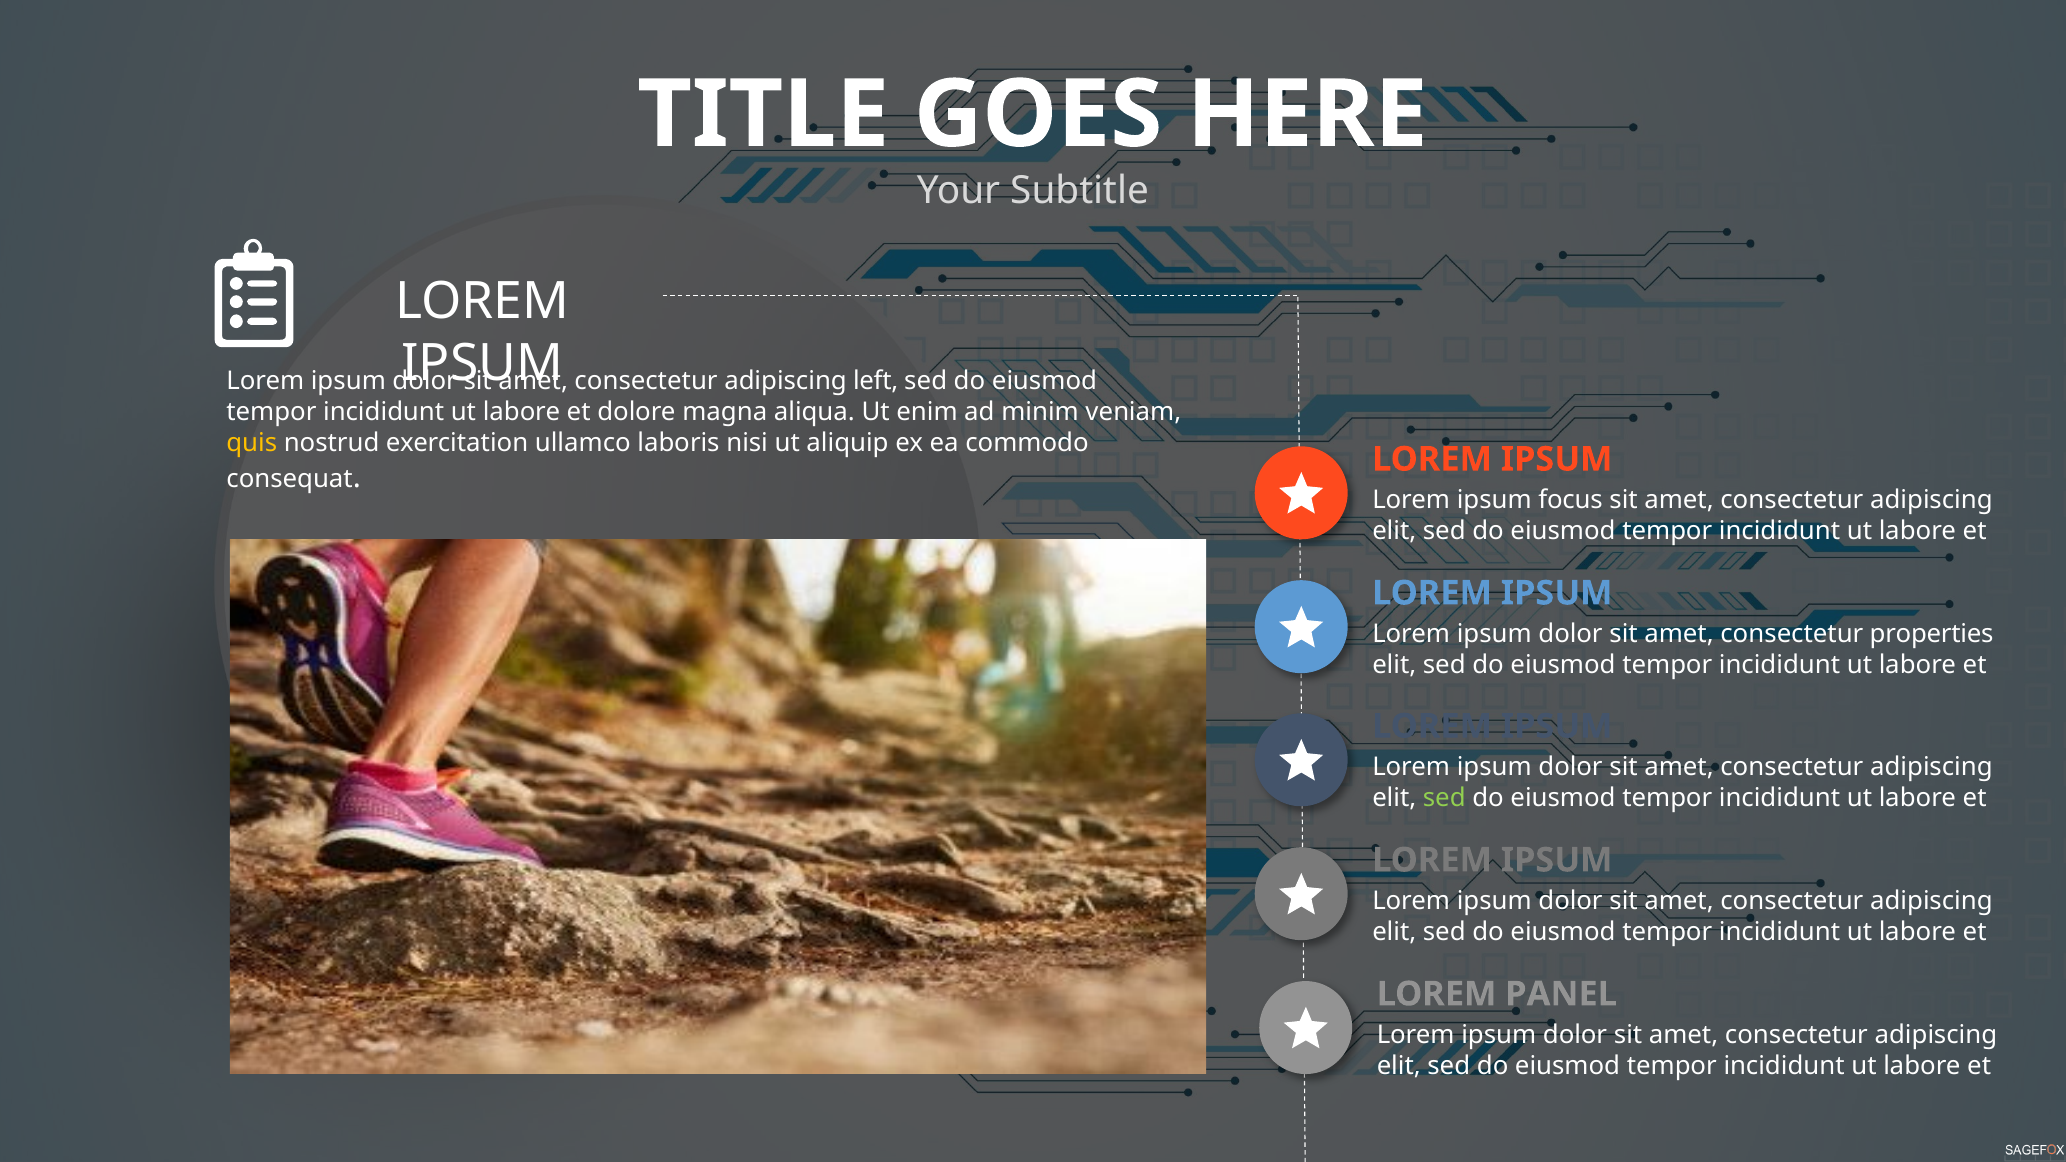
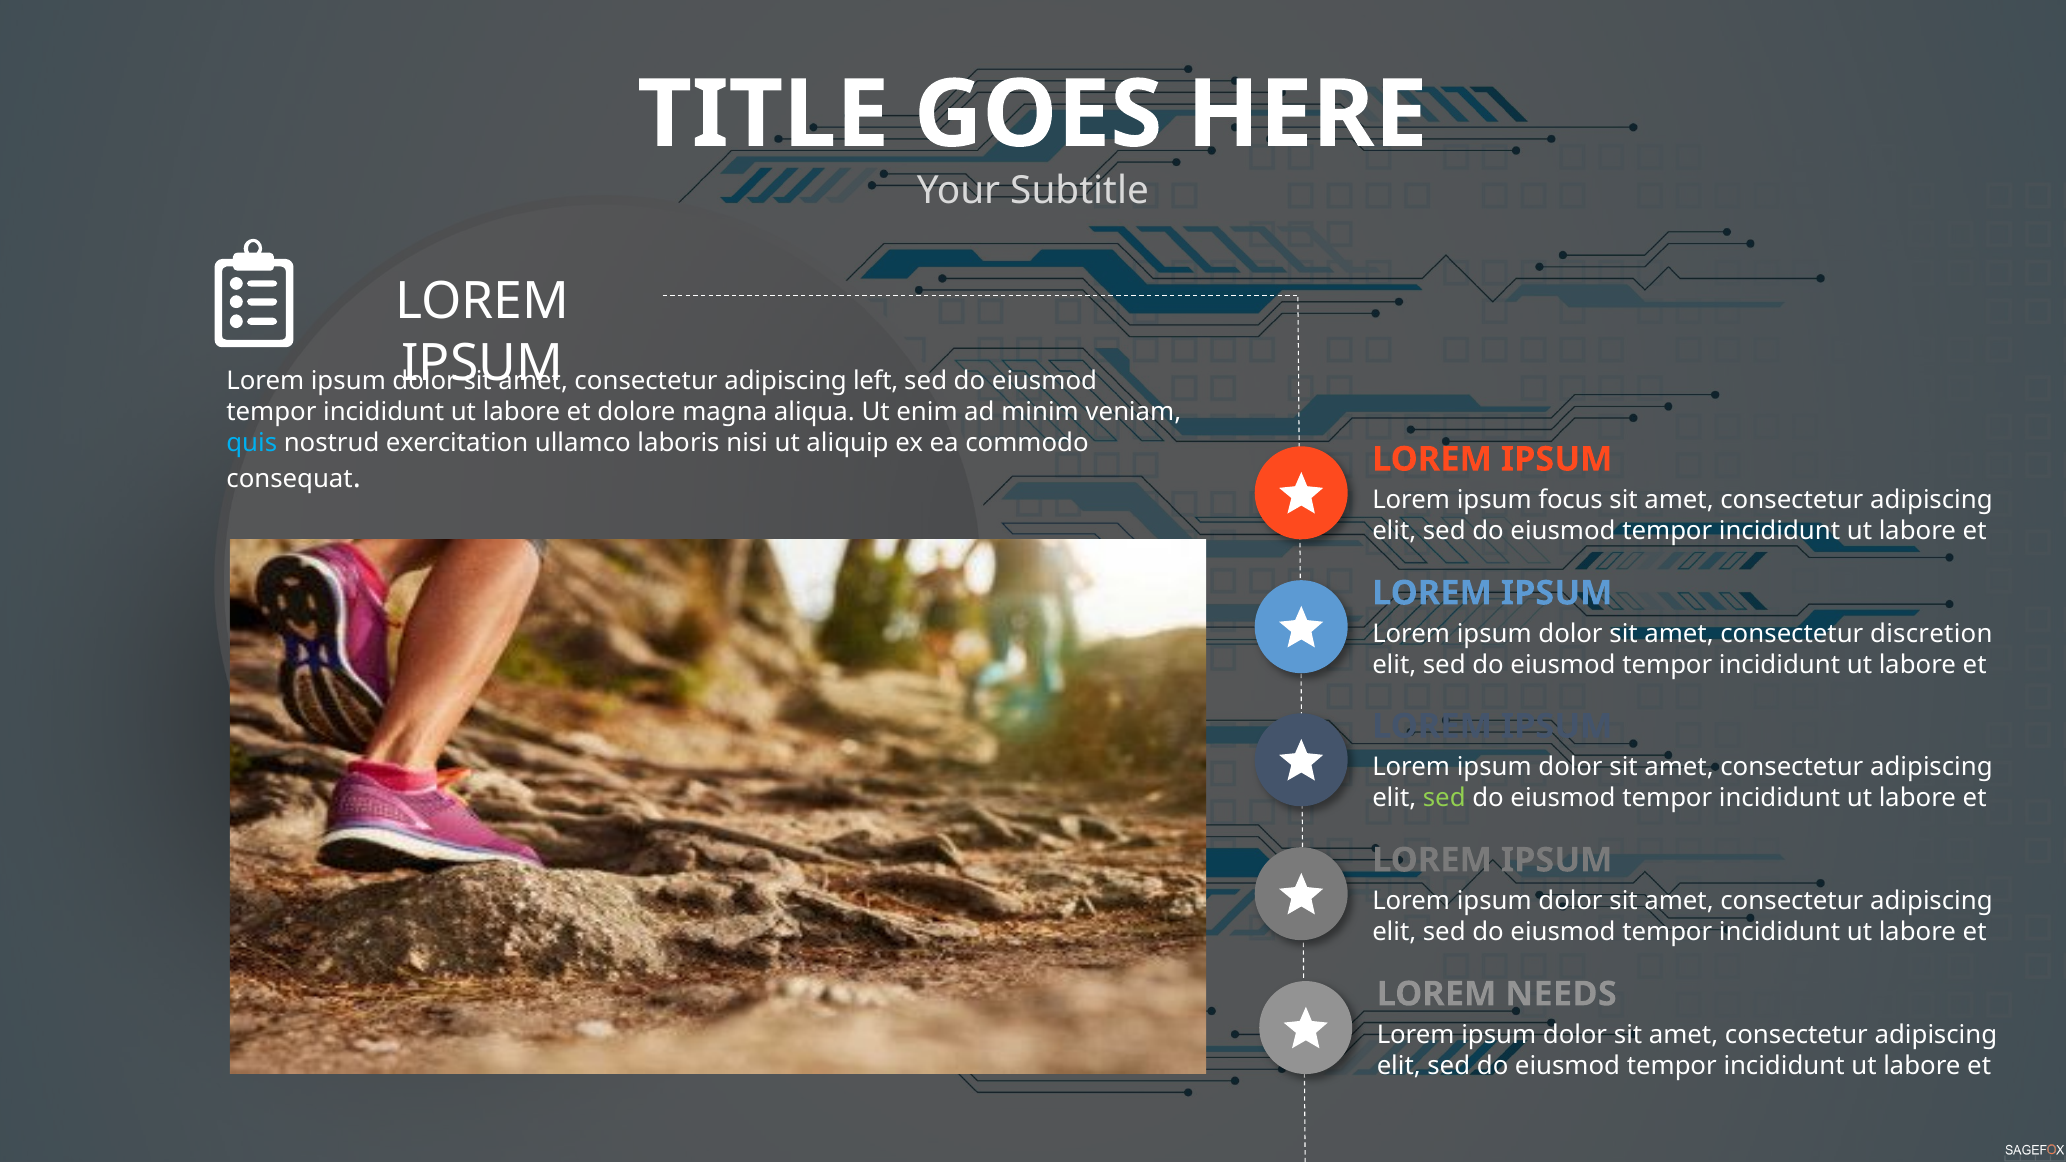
quis colour: yellow -> light blue (252, 443)
properties: properties -> discretion (1931, 634)
PANEL: PANEL -> NEEDS (1561, 994)
